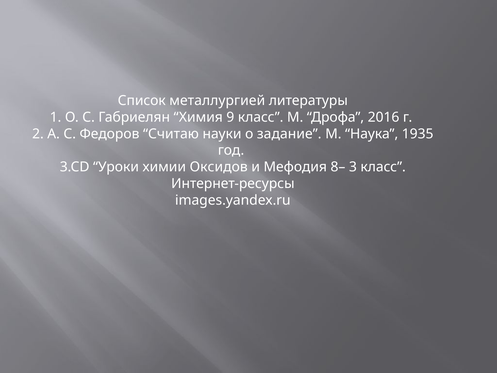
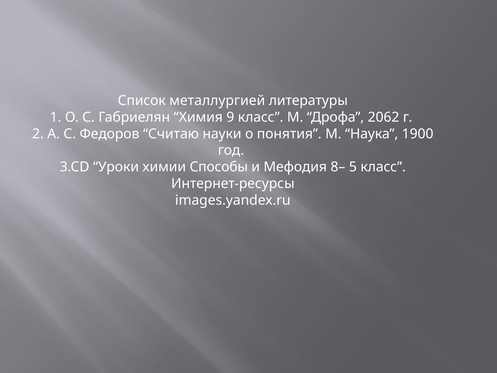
2016: 2016 -> 2062 (384, 117)
задание: задание -> понятия (289, 134)
1935: 1935 -> 1900 (418, 134)
Оксидов: Оксидов -> Способы (219, 167)
3: 3 -> 5 (353, 167)
